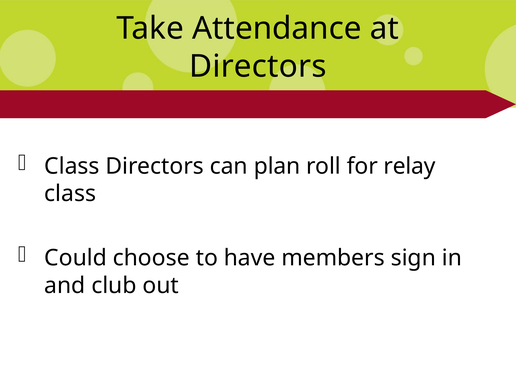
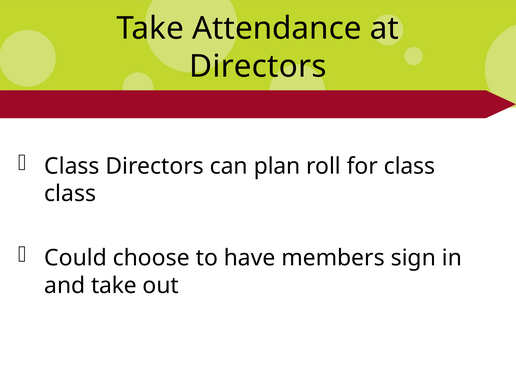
for relay: relay -> class (410, 166)
and club: club -> take (114, 285)
